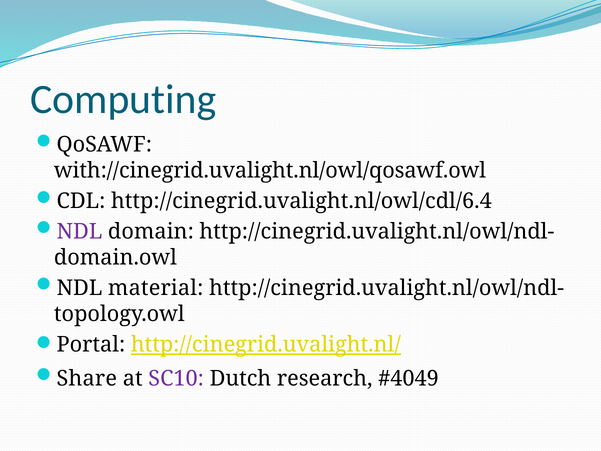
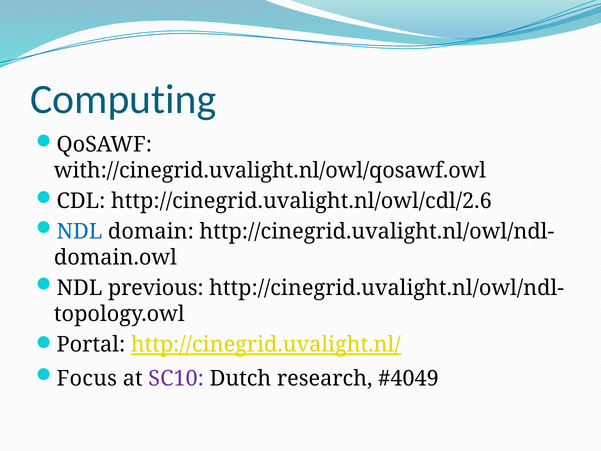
http://cinegrid.uvalight.nl/owl/cdl/6.4: http://cinegrid.uvalight.nl/owl/cdl/6.4 -> http://cinegrid.uvalight.nl/owl/cdl/2.6 (301, 201)
NDL colour: purple -> blue (79, 231)
material: material -> previous (156, 288)
Share: Share -> Focus (87, 378)
